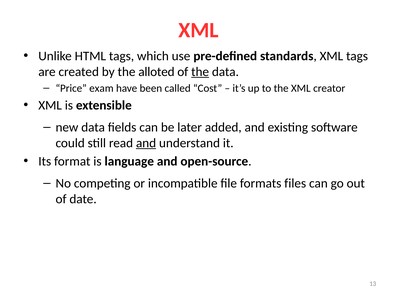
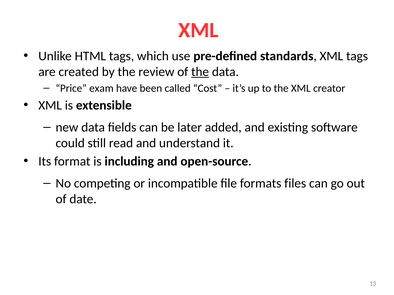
alloted: alloted -> review (156, 72)
and underline: present -> none (146, 143)
language: language -> including (129, 162)
